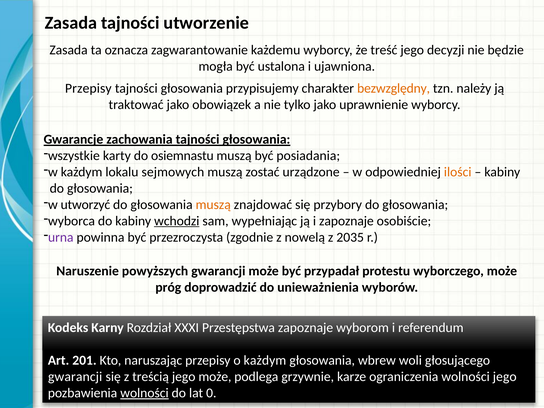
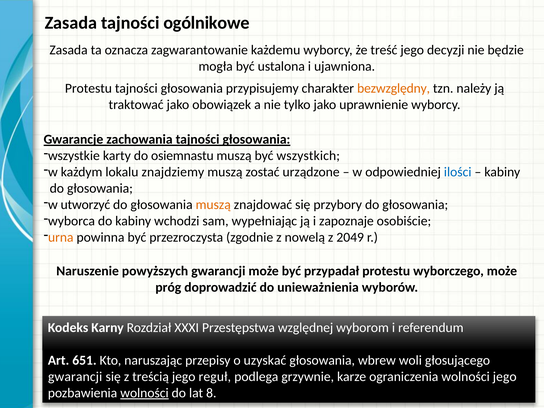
utworzenie: utworzenie -> ogólnikowe (206, 23)
Przepisy: Przepisy -> Protestu (88, 88)
posiadania: posiadania -> wszystkich (308, 156)
sejmowych: sejmowych -> znajdziemy (173, 172)
ilości colour: orange -> blue (458, 172)
wchodzi underline: present -> none (177, 221)
urna colour: purple -> orange (61, 237)
2035: 2035 -> 2049 (350, 237)
Przestępstwa zapoznaje: zapoznaje -> względnej (306, 328)
201: 201 -> 651 (84, 360)
o każdym: każdym -> uzyskać (265, 360)
jego może: może -> reguł (215, 377)
0: 0 -> 8 (211, 393)
